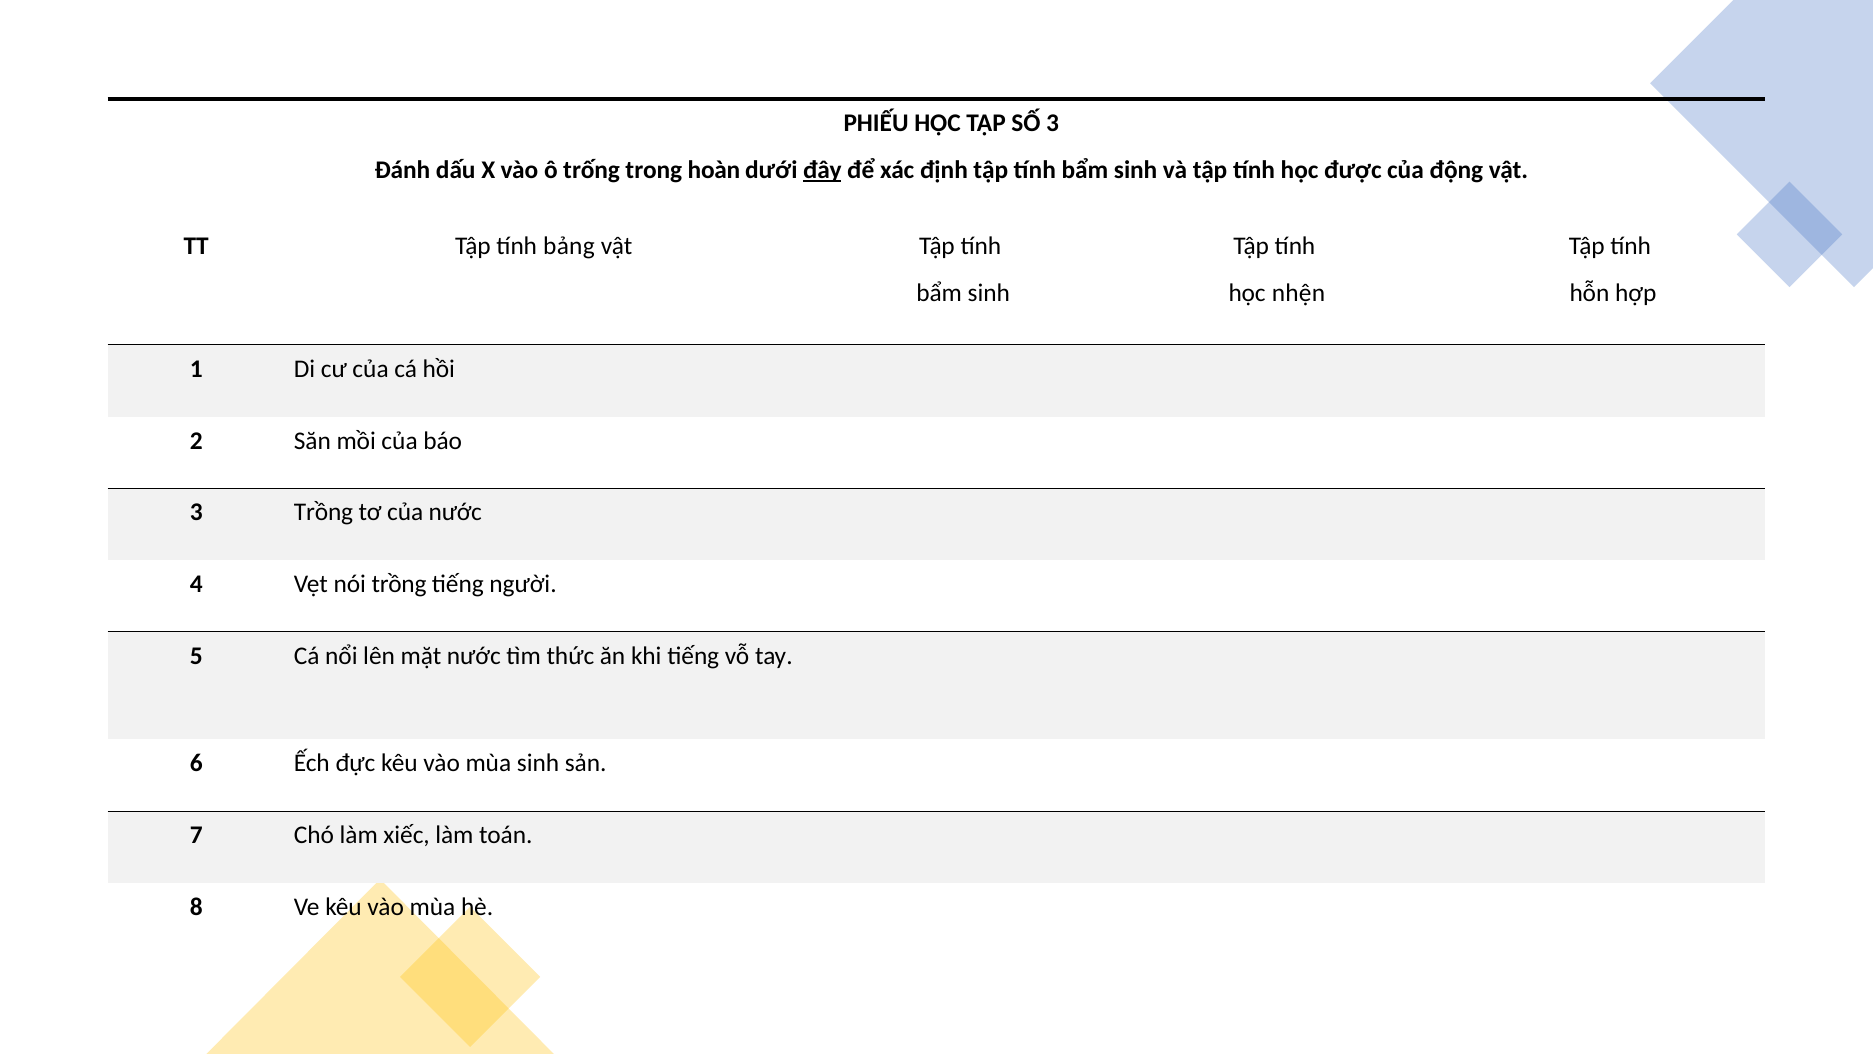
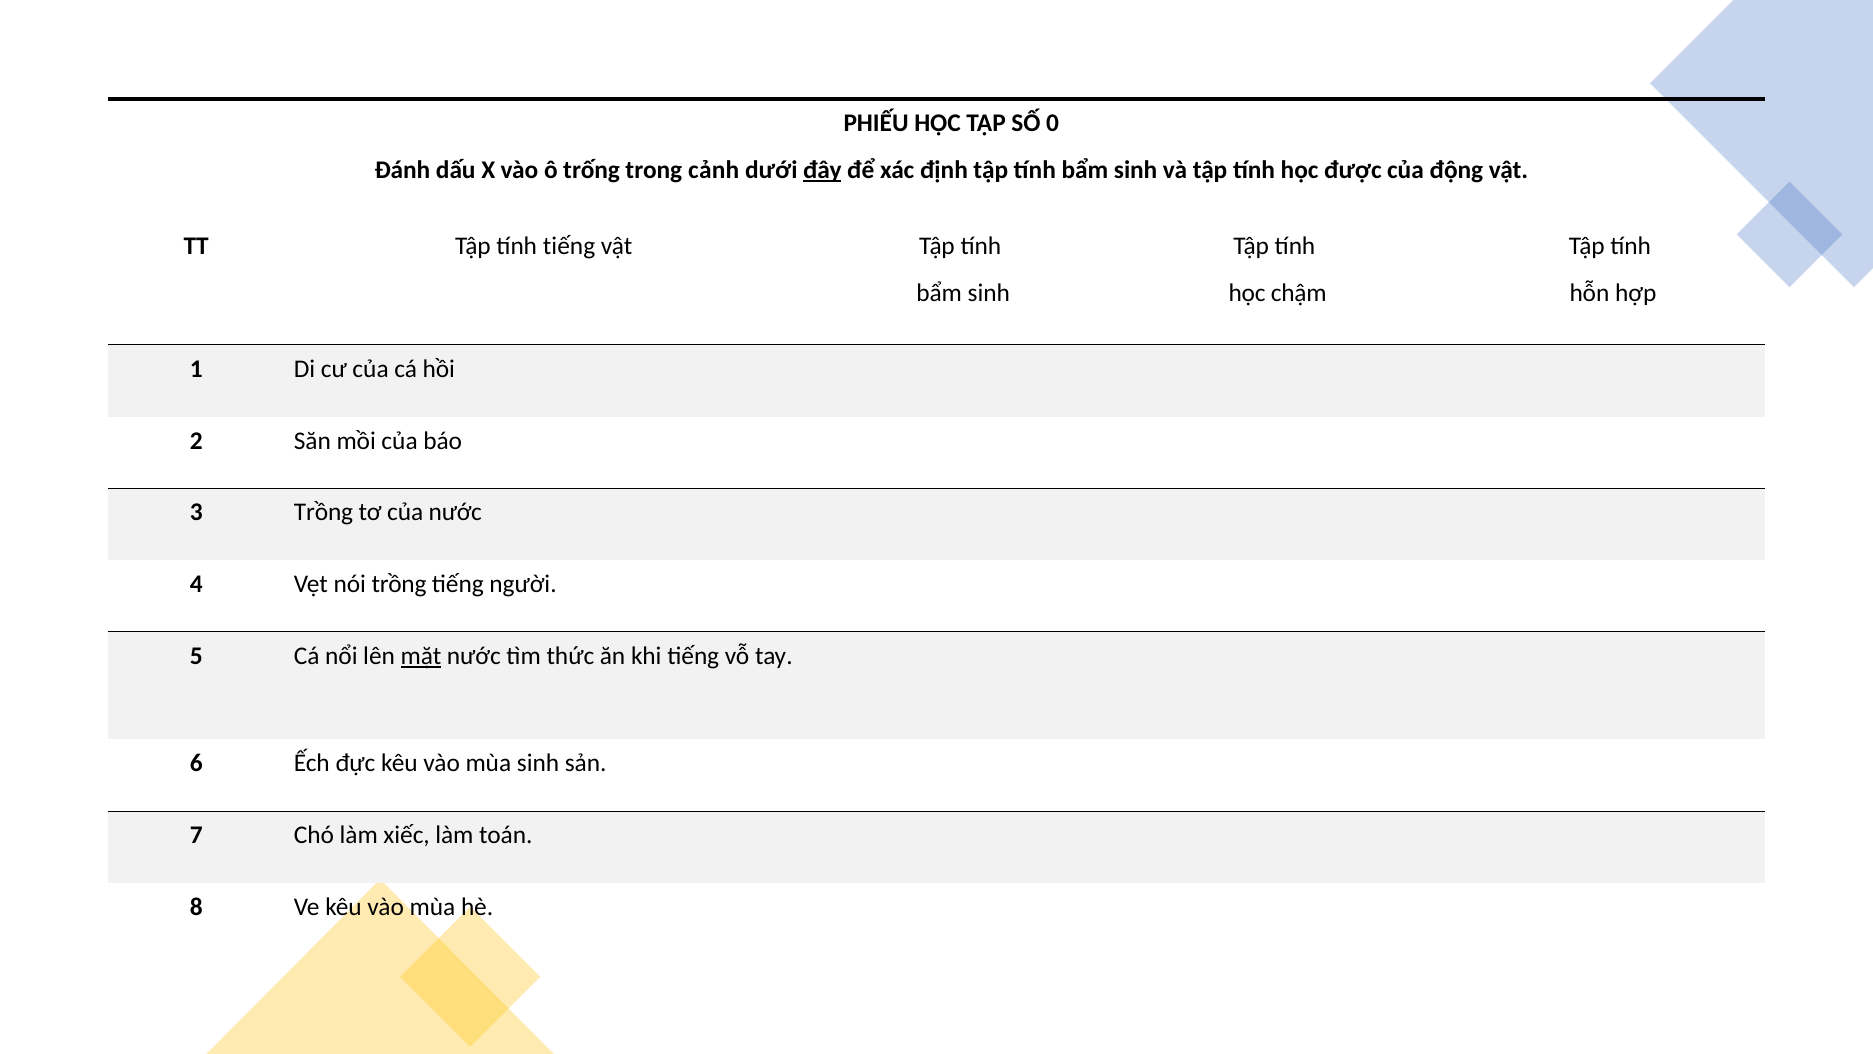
SỐ 3: 3 -> 0 (1053, 123)
hoàn: hoàn -> cảnh (714, 170)
tính bảng: bảng -> tiếng (569, 246)
nhện: nhện -> chậm (1299, 293)
mặt underline: none -> present (421, 656)
